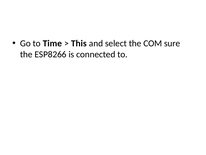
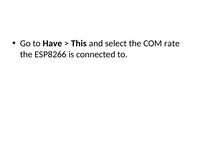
Time: Time -> Have (52, 43)
sure: sure -> rate (172, 43)
